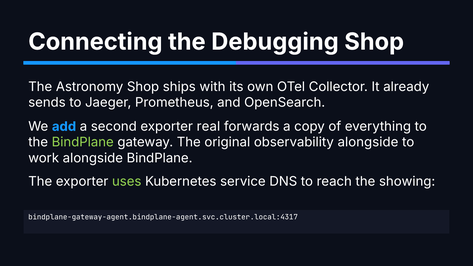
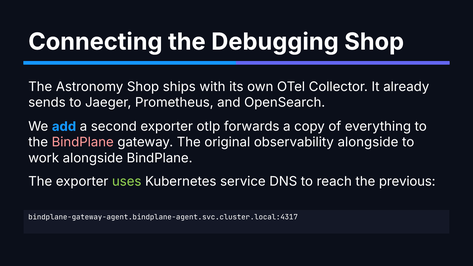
real: real -> otlp (208, 127)
BindPlane colour: light green -> pink (83, 142)
showing: showing -> previous (407, 181)
